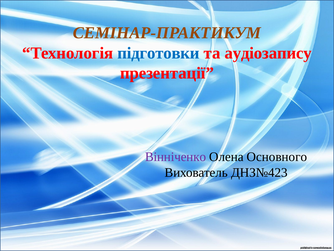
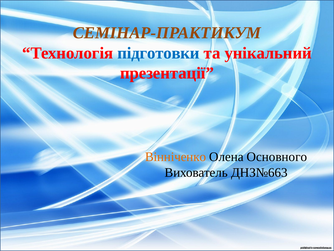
аудіозапису: аудіозапису -> унікальний (268, 53)
Вінніченко colour: purple -> orange (176, 157)
ДНЗ№423: ДНЗ№423 -> ДНЗ№663 (259, 172)
